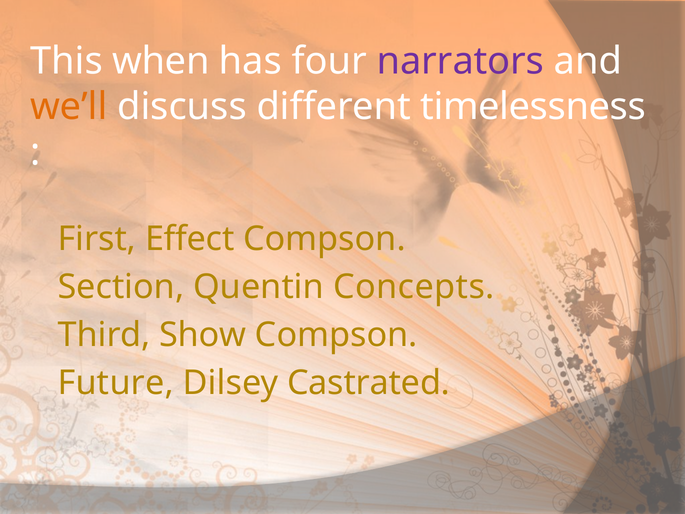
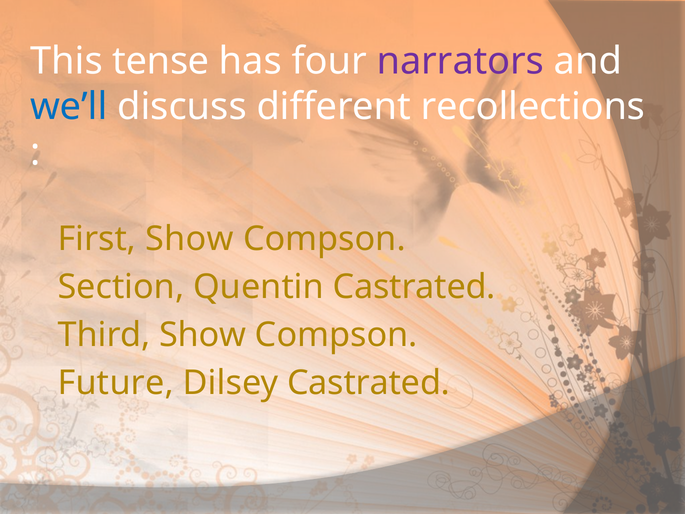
when: when -> tense (161, 61)
we’ll colour: orange -> blue (69, 107)
timelessness: timelessness -> recollections (533, 107)
First Effect: Effect -> Show (189, 239)
Quentin Concepts: Concepts -> Castrated (414, 287)
